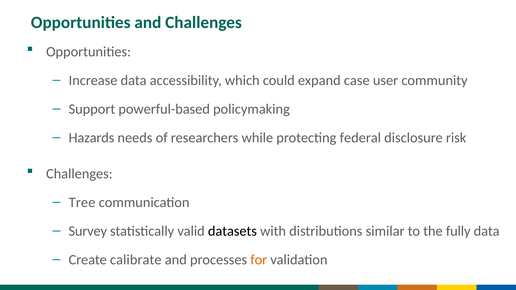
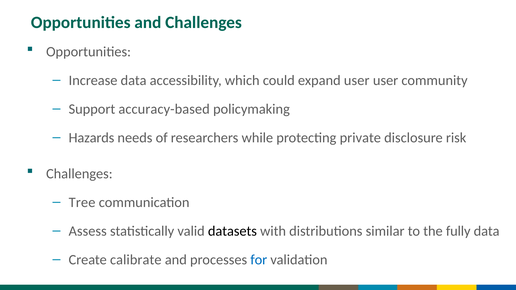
expand case: case -> user (357, 80)
powerful-based: powerful-based -> accuracy-based (164, 109)
federal: federal -> private (360, 138)
Survey: Survey -> Assess (88, 231)
for colour: orange -> blue (259, 260)
